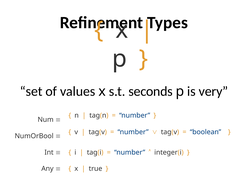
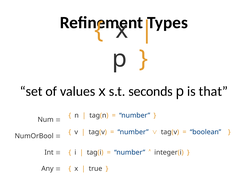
very: very -> that (213, 91)
